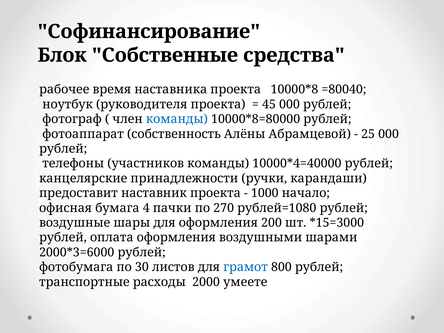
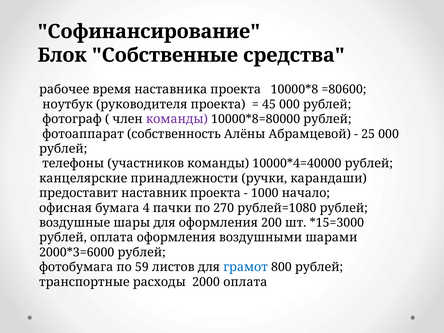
=80040: =80040 -> =80600 (344, 90)
команды colour: blue -> purple (177, 119)
30: 30 -> 59 (142, 267)
2000 умеете: умеете -> оплата (245, 282)
